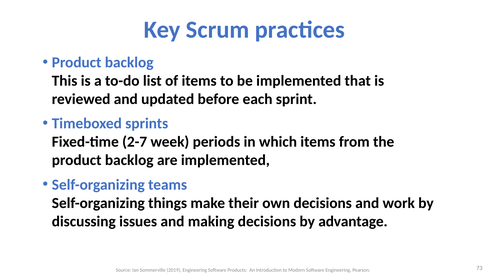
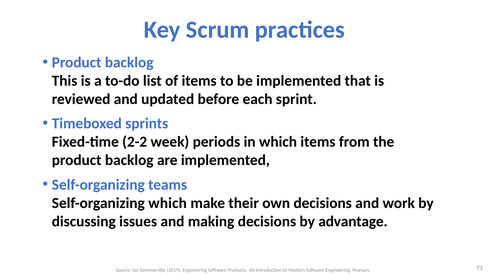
2-7: 2-7 -> 2-2 (135, 142)
Self-organizing things: things -> which (168, 203)
